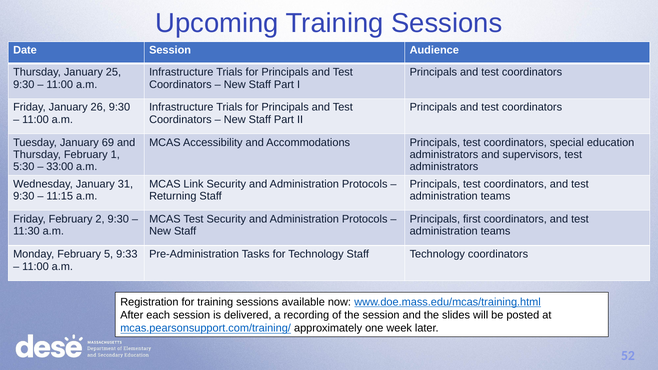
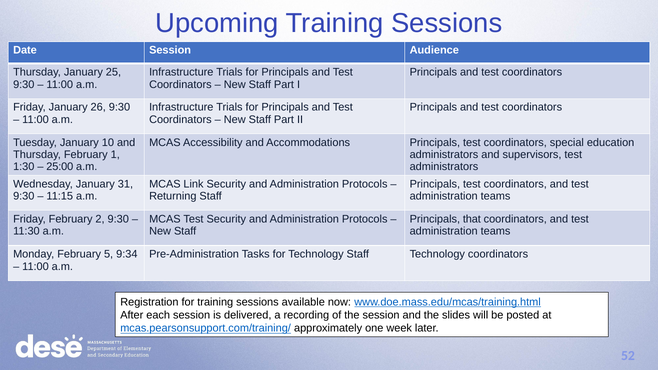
69: 69 -> 10 (108, 143)
5:30: 5:30 -> 1:30 (24, 167)
33:00: 33:00 -> 25:00 (60, 167)
first: first -> that (472, 219)
9:33: 9:33 -> 9:34 (127, 254)
